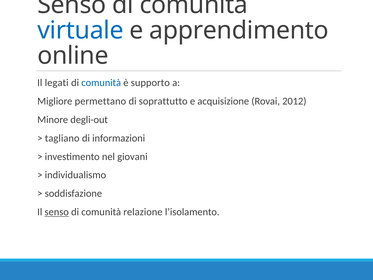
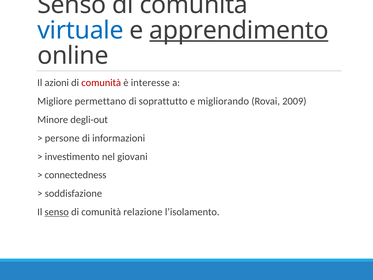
apprendimento underline: none -> present (239, 30)
legati: legati -> azioni (57, 83)
comunità colour: blue -> red (101, 83)
supporto: supporto -> interesse (150, 83)
acquisizione: acquisizione -> migliorando (223, 101)
2012: 2012 -> 2009 (294, 101)
tagliano: tagliano -> persone (62, 138)
individualismo: individualismo -> connectedness (76, 175)
